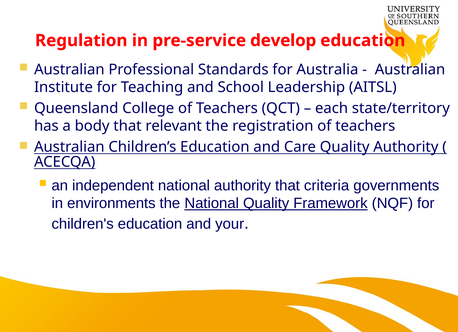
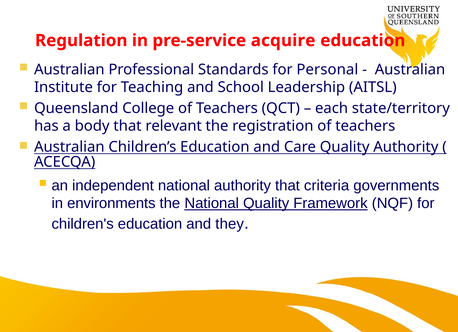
develop: develop -> acquire (283, 41)
Australia: Australia -> Personal (327, 70)
your: your -> they (230, 224)
